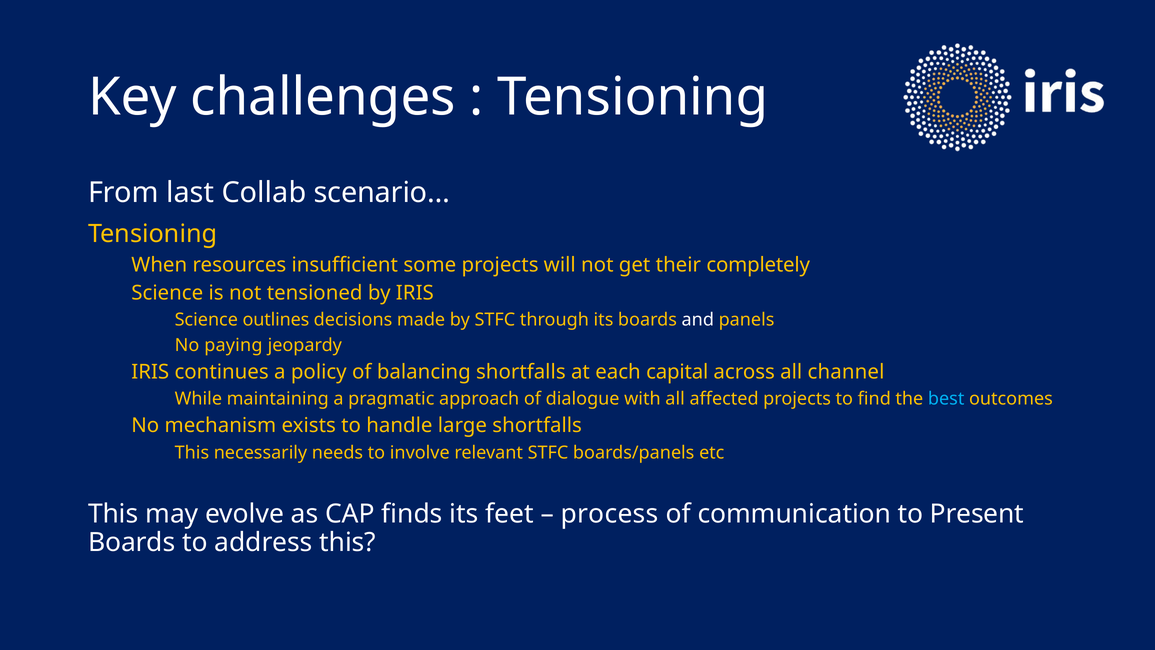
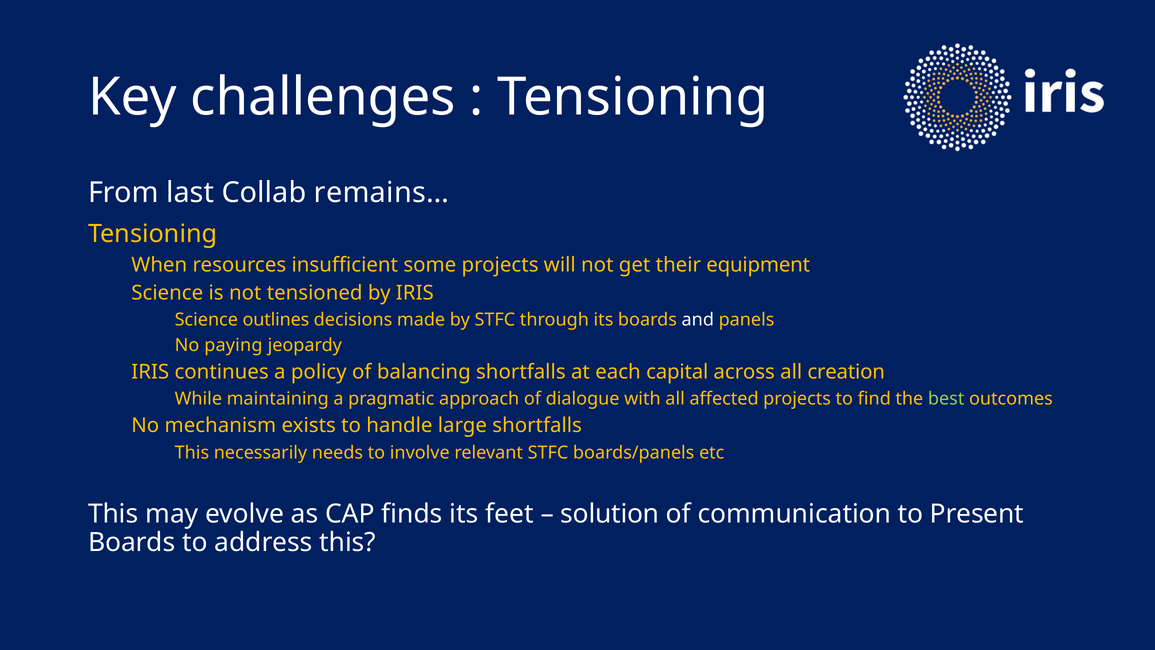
scenario…: scenario… -> remains… (382, 193)
completely: completely -> equipment (758, 265)
channel: channel -> creation (846, 372)
best colour: light blue -> light green (946, 399)
process: process -> solution (610, 514)
